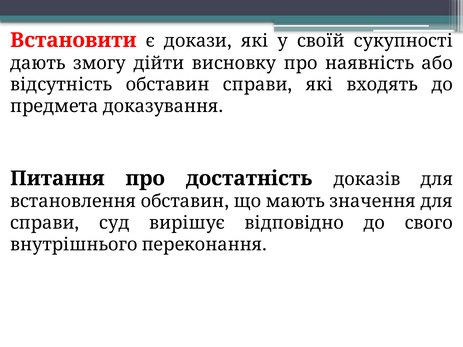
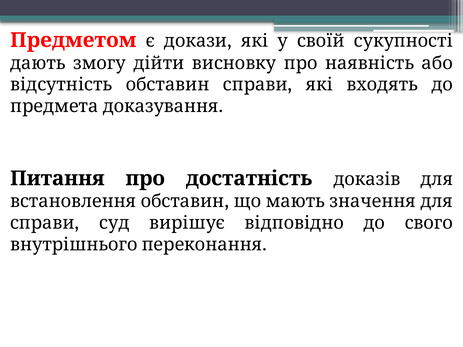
Встановити: Встановити -> Предметом (73, 40)
